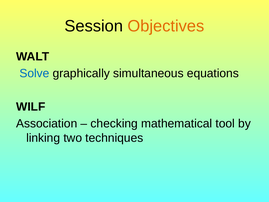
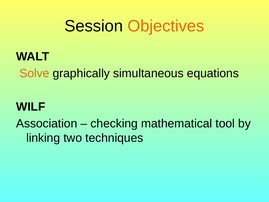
Solve colour: blue -> orange (34, 73)
